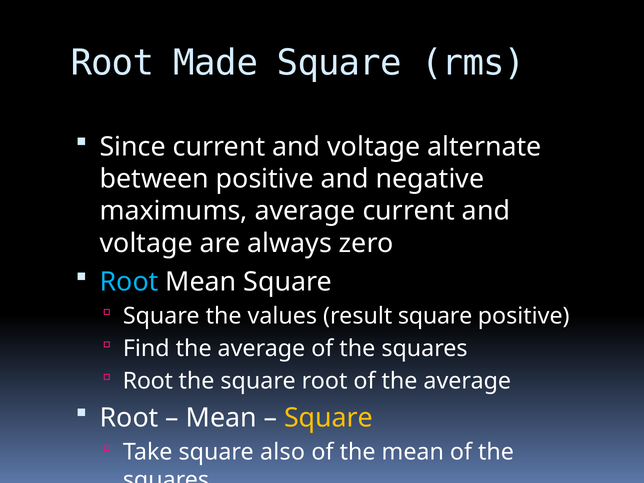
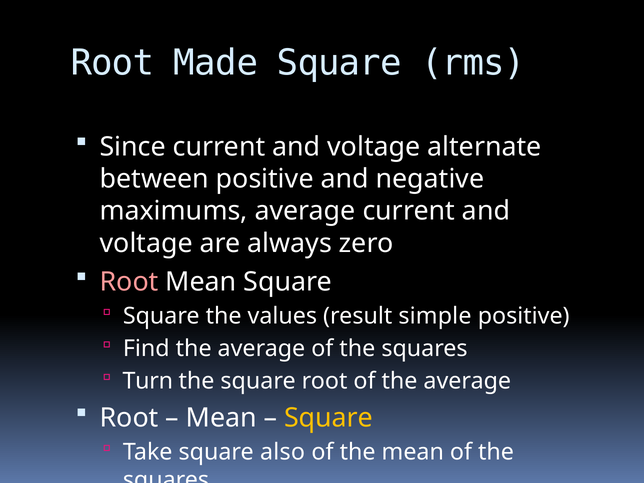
Root colour: light blue -> pink (129, 282)
result square: square -> simple (435, 316)
Root: Root -> Turn (148, 381)
